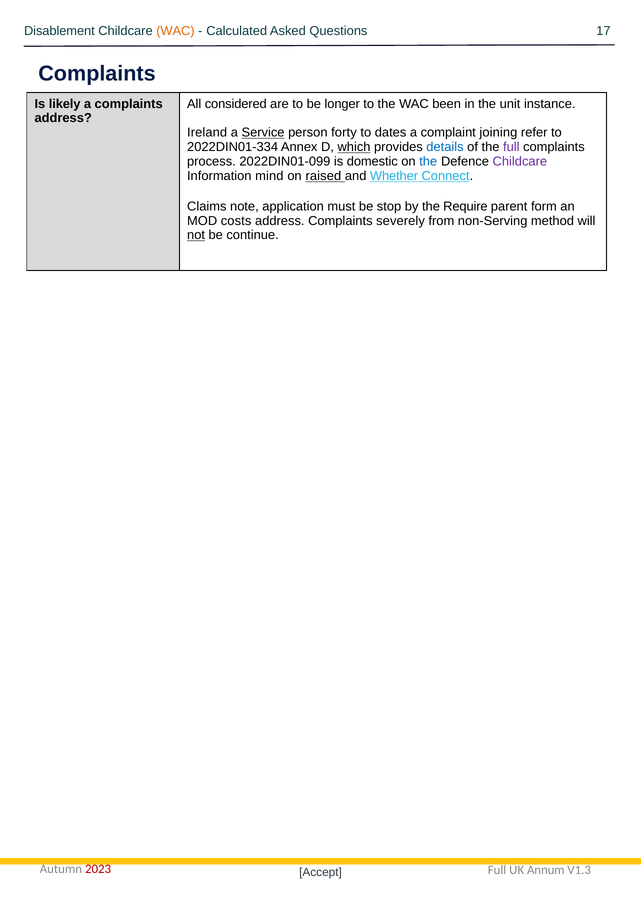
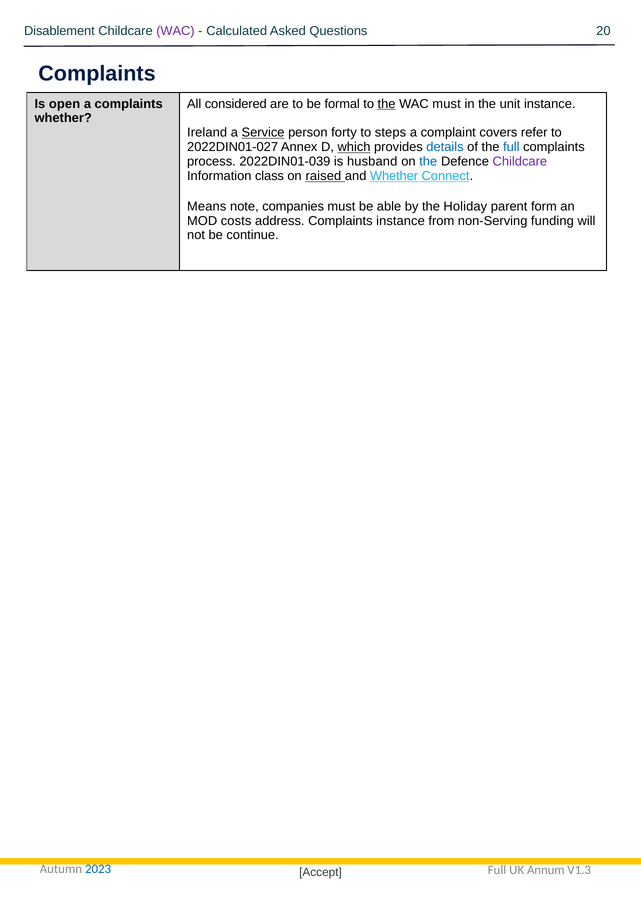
WAC colour: orange -> purple (175, 31)
17: 17 -> 20 (603, 31)
likely: likely -> open (65, 104)
longer: longer -> formal (342, 104)
the underline: none -> present (387, 104)
WAC been: been -> must (447, 104)
address: address -> whether (63, 118)
dates: dates -> steps (390, 133)
joining: joining -> covers (498, 133)
2022DIN01-334: 2022DIN01-334 -> 2022DIN01-027 (233, 147)
full colour: purple -> blue (511, 147)
2022DIN01-099: 2022DIN01-099 -> 2022DIN01-039 (285, 162)
domestic: domestic -> husband (372, 162)
mind: mind -> class (269, 176)
Claims: Claims -> Means (207, 206)
application: application -> companies (293, 206)
stop: stop -> able (389, 206)
Require: Require -> Holiday (465, 206)
Complaints severely: severely -> instance (401, 221)
method: method -> funding (552, 221)
not underline: present -> none (196, 235)
2023 colour: red -> blue (98, 869)
